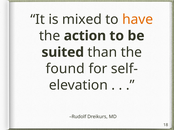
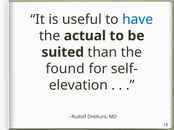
mixed: mixed -> useful (82, 19)
have colour: orange -> blue (138, 19)
action: action -> actual (85, 36)
